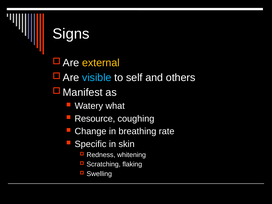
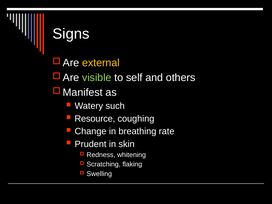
visible colour: light blue -> light green (97, 78)
what: what -> such (115, 106)
Specific: Specific -> Prudent (91, 144)
